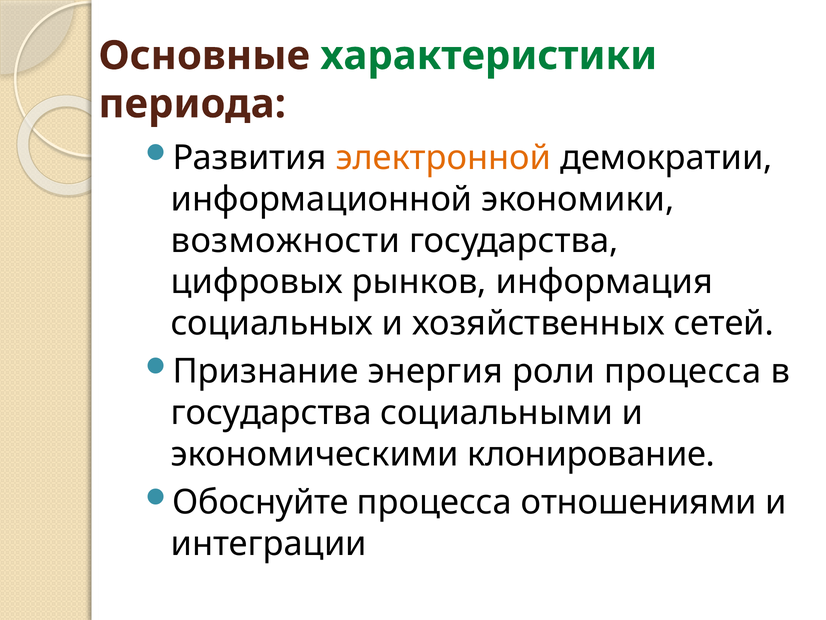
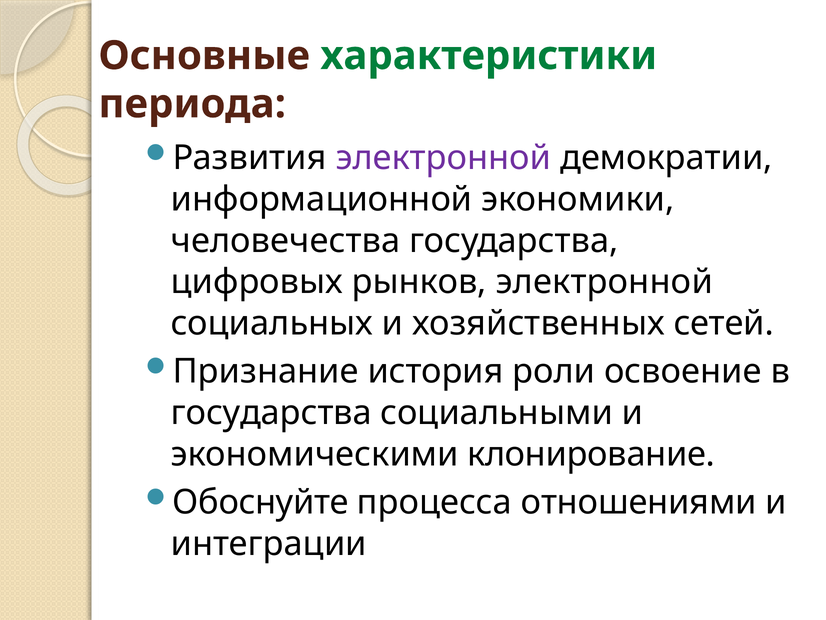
электронной colour: orange -> purple (443, 158)
возможности: возможности -> человечества (286, 241)
рынков информация: информация -> электронной (604, 282)
энергия: энергия -> история (436, 371)
роли процесса: процесса -> освоение (683, 371)
